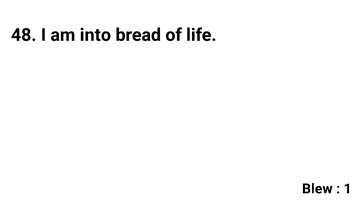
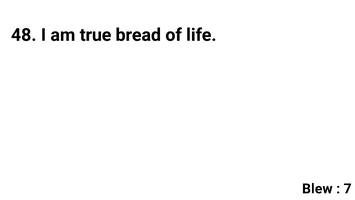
into: into -> true (96, 35)
1: 1 -> 7 (348, 189)
